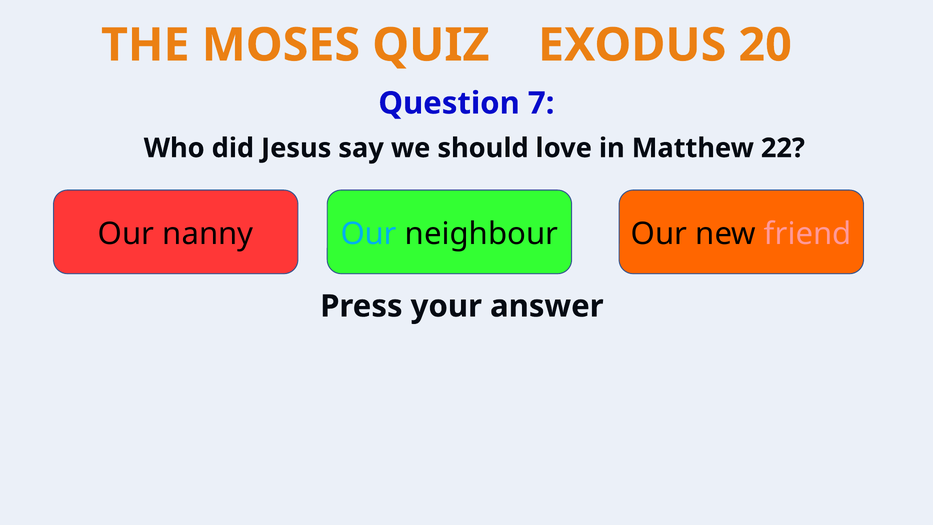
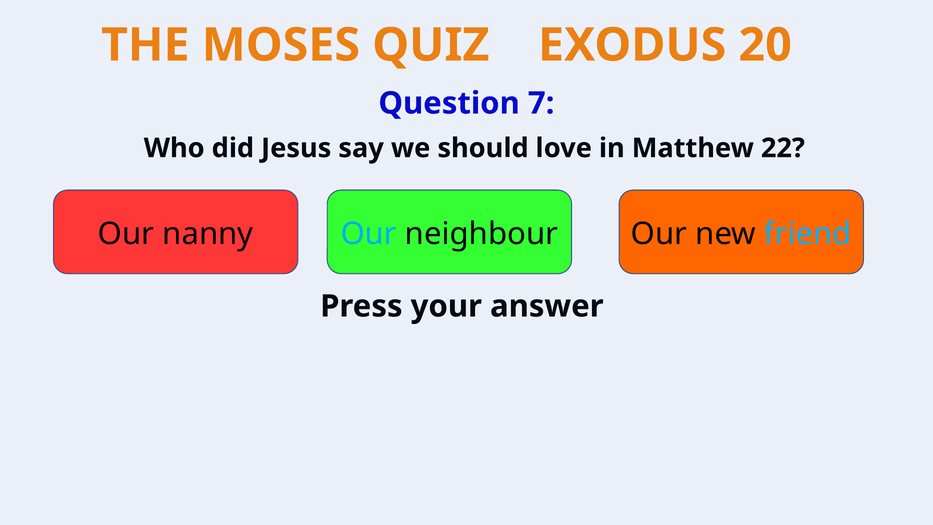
friend colour: pink -> light blue (808, 234)
